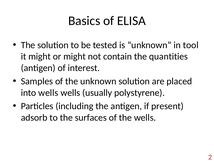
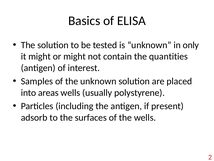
tool: tool -> only (191, 45)
into wells: wells -> areas (48, 92)
